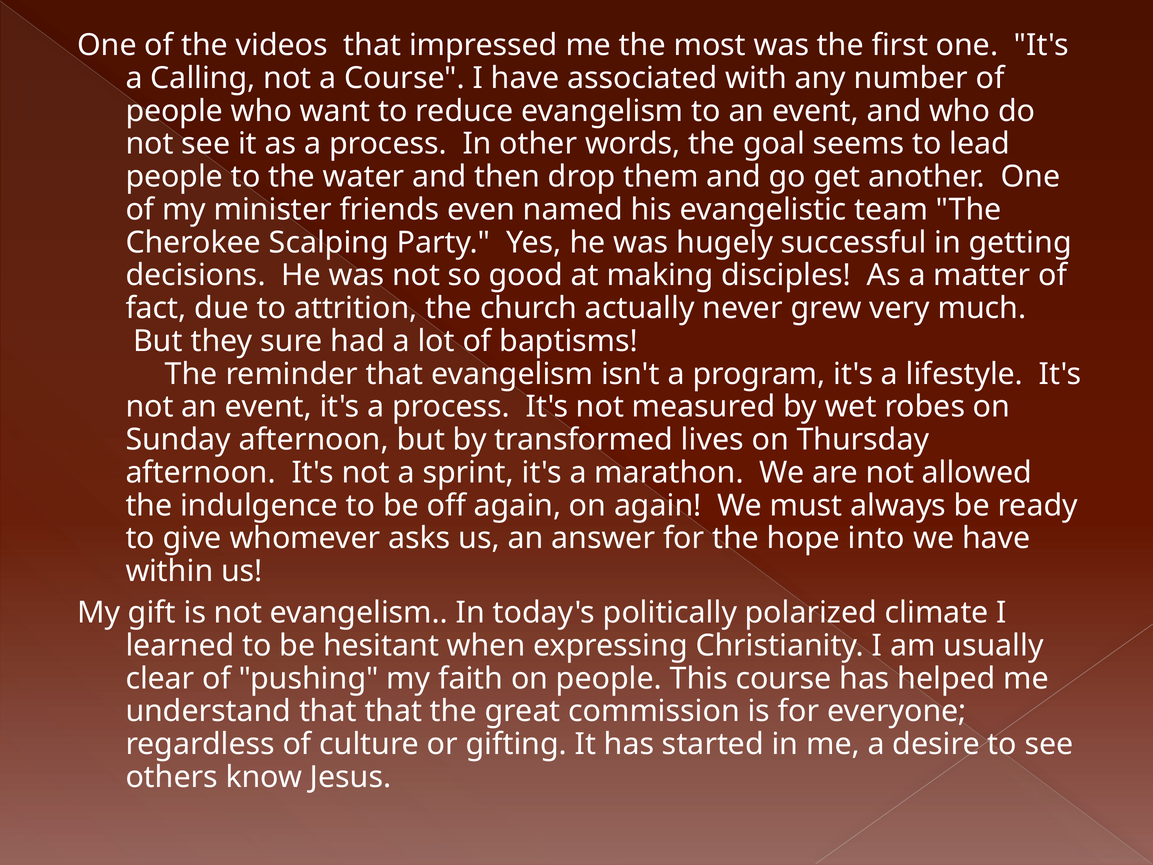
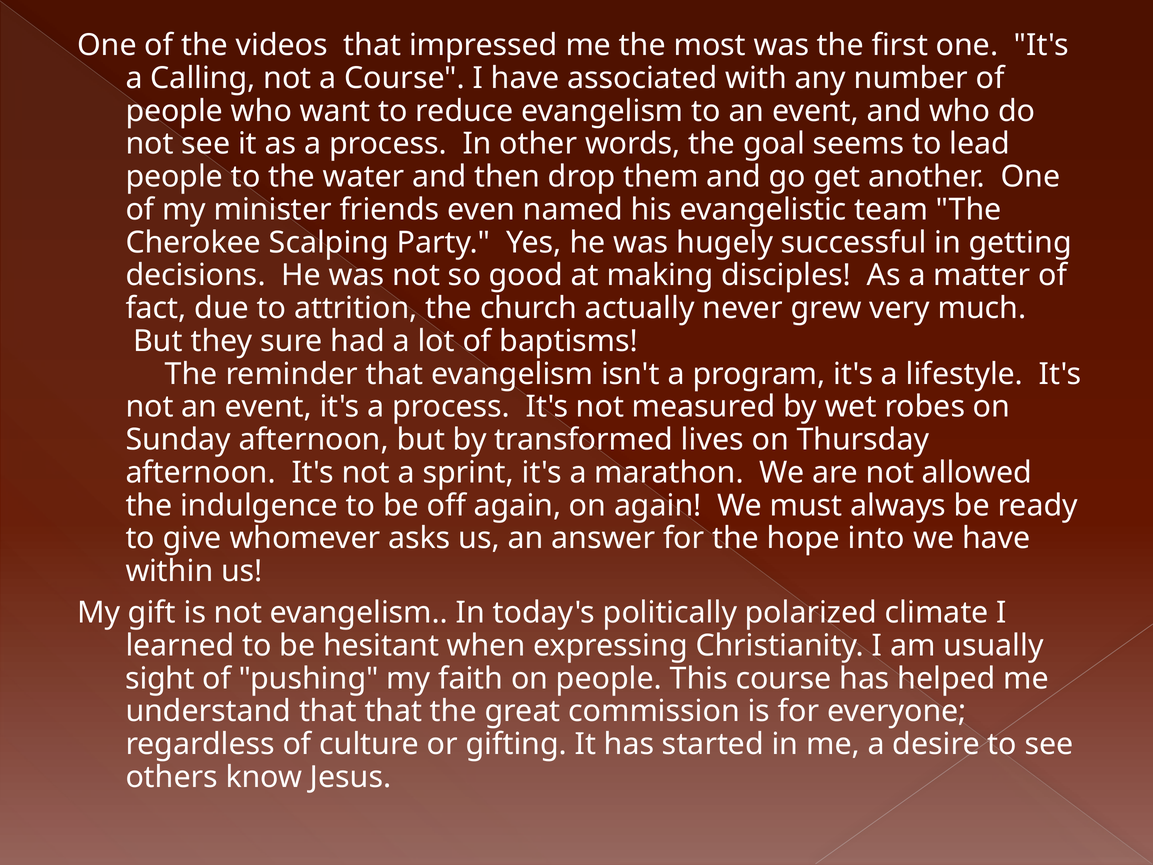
clear: clear -> sight (160, 678)
